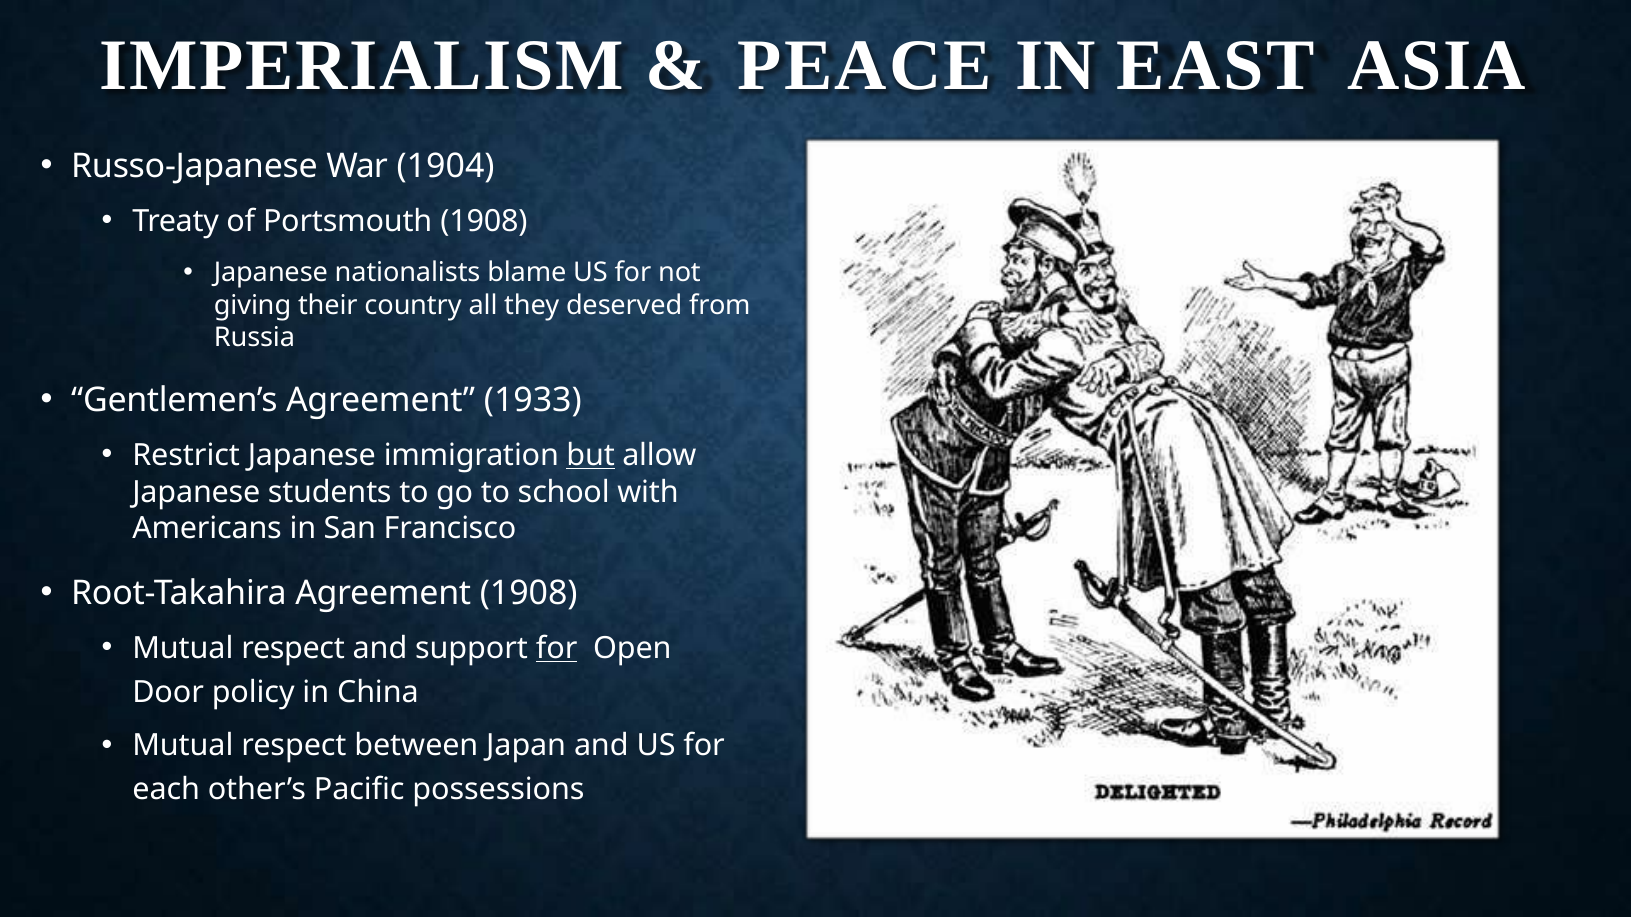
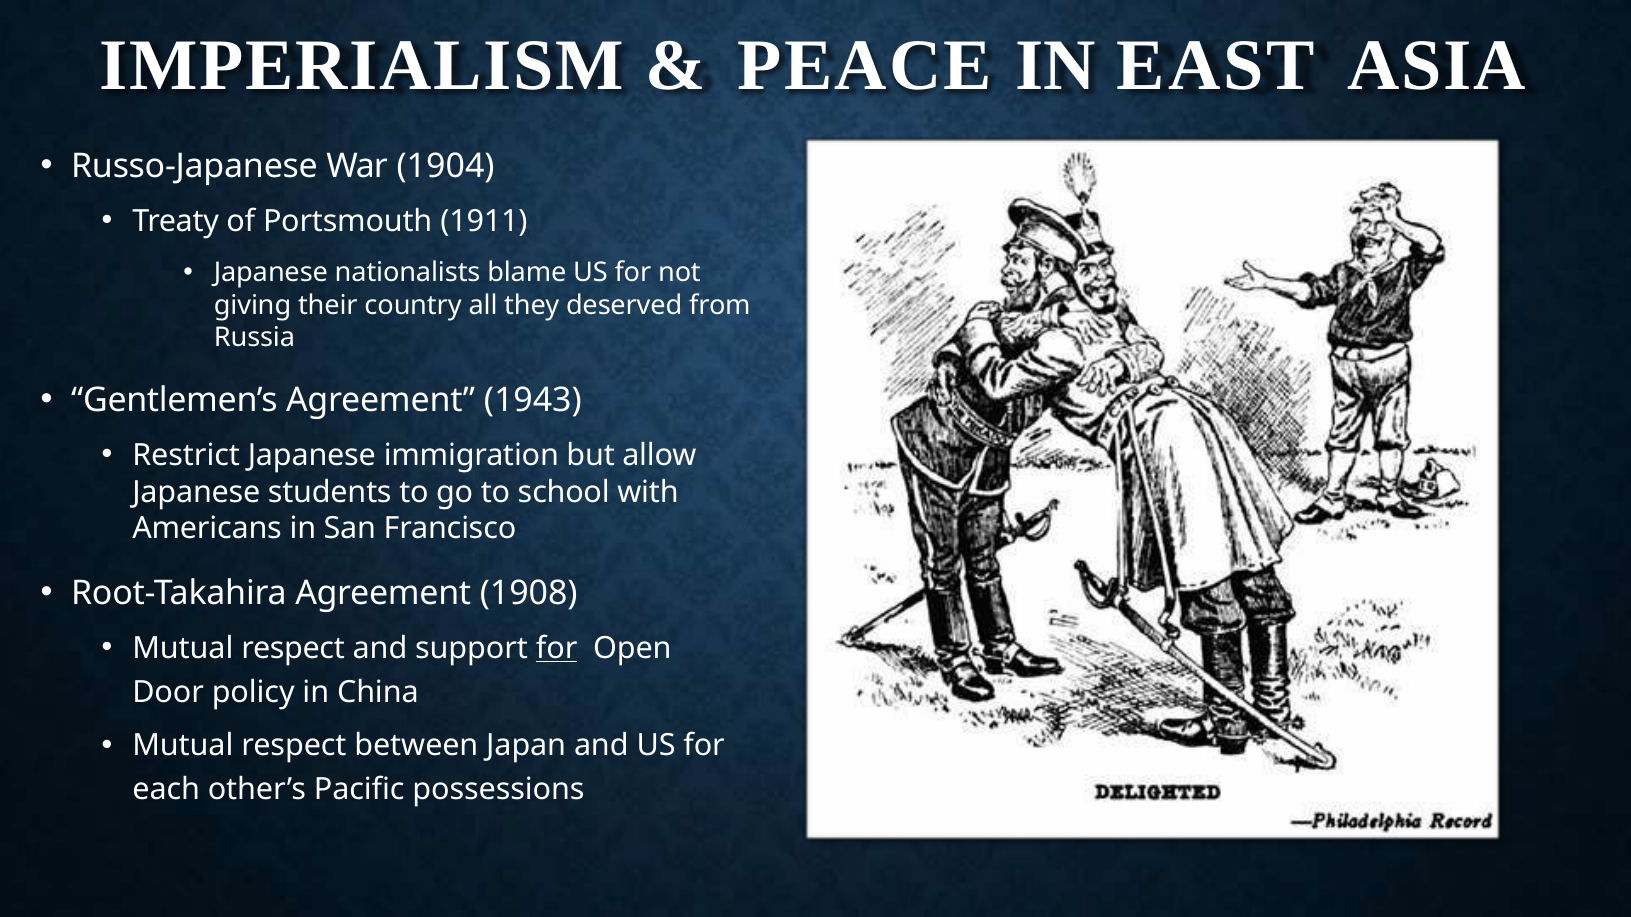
Portsmouth 1908: 1908 -> 1911 (484, 221)
1933: 1933 -> 1943 (533, 400)
but underline: present -> none (591, 456)
